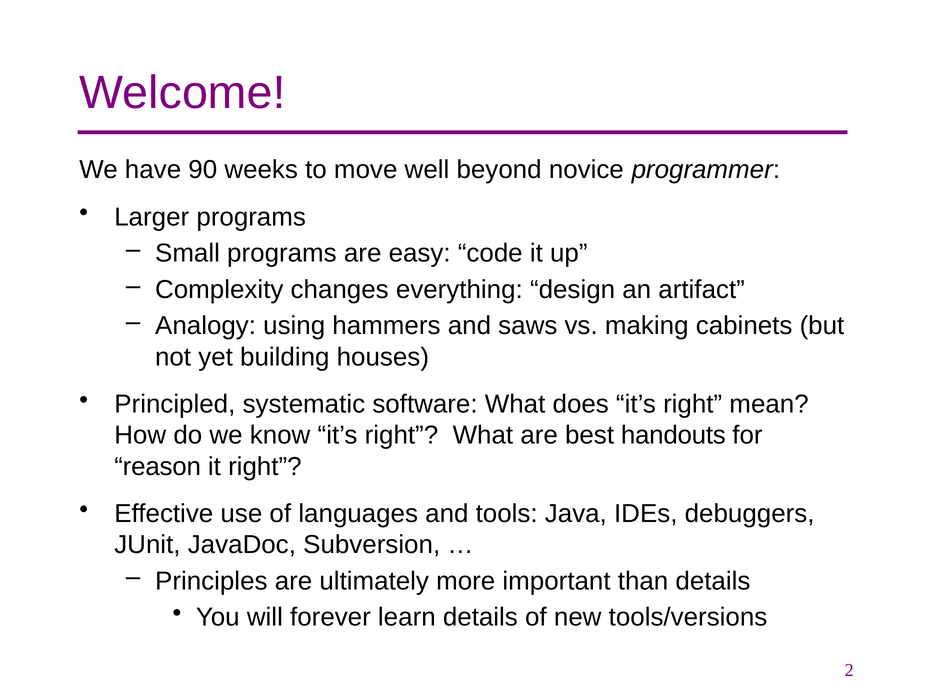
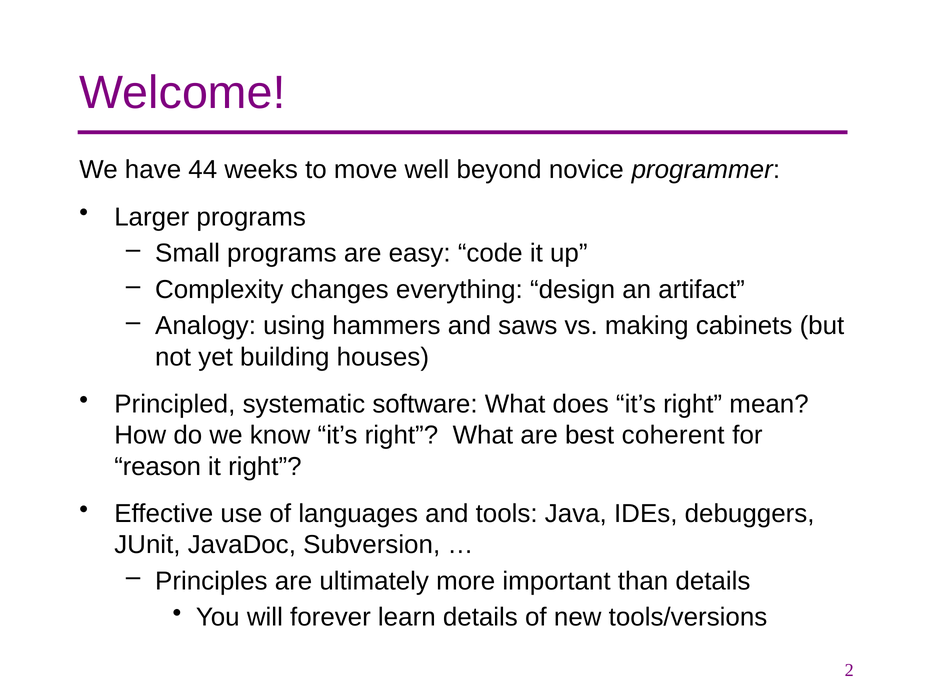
90: 90 -> 44 (203, 170)
handouts: handouts -> coherent (673, 435)
